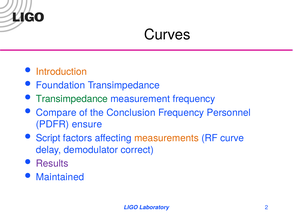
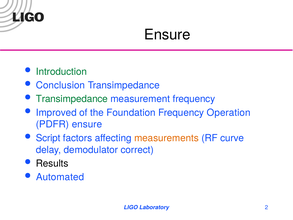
Curves: Curves -> Ensure (167, 35)
Introduction colour: orange -> green (61, 72)
Foundation: Foundation -> Conclusion (60, 85)
Compare: Compare -> Improved (56, 113)
Conclusion: Conclusion -> Foundation (131, 113)
Personnel: Personnel -> Operation (229, 113)
Results colour: purple -> black (52, 163)
Maintained: Maintained -> Automated (60, 177)
